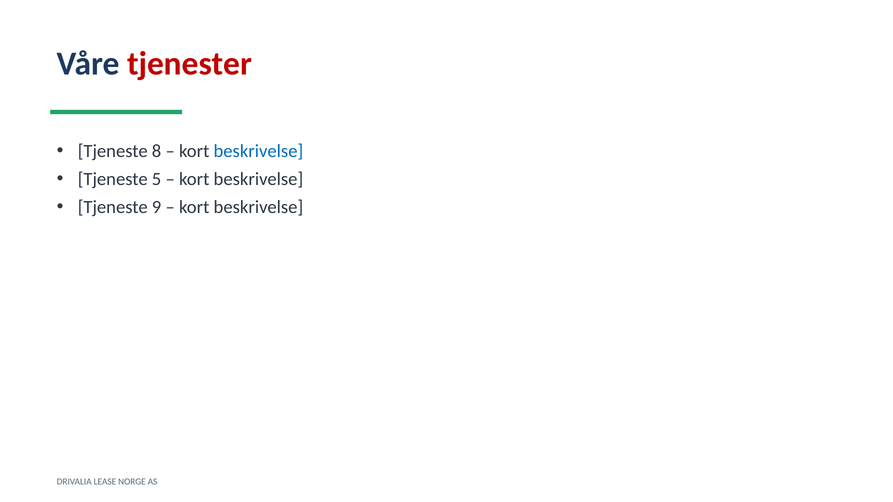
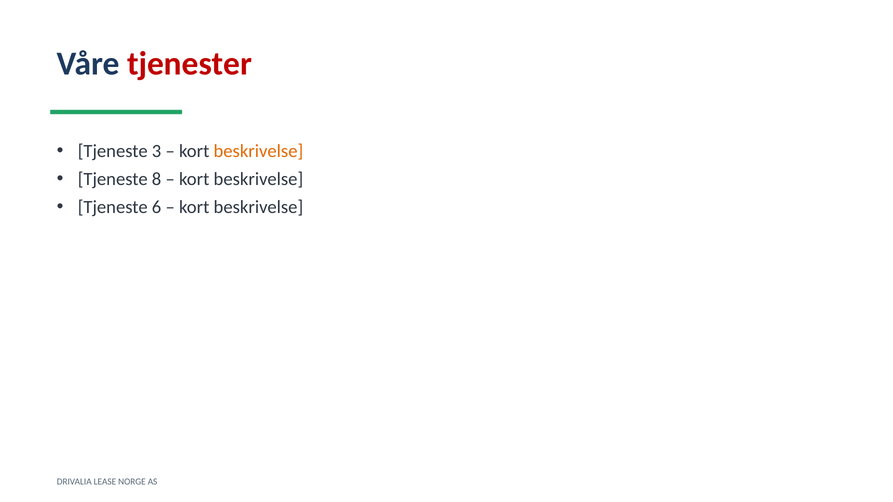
8: 8 -> 3 (157, 151)
beskrivelse colour: blue -> orange (258, 151)
5: 5 -> 8 (157, 179)
9: 9 -> 6 (157, 207)
